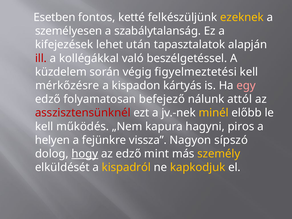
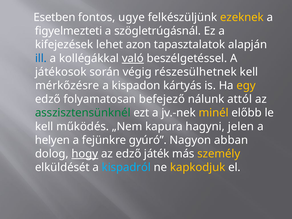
ketté: ketté -> ugye (132, 17)
személyesen: személyesen -> figyelmezteti (69, 31)
szabálytalanság: szabálytalanság -> szögletrúgásnál (158, 31)
után: után -> azon (138, 45)
ill colour: red -> blue (41, 58)
való underline: none -> present (133, 58)
küzdelem: küzdelem -> játékosok (61, 72)
figyelmeztetési: figyelmeztetési -> részesülhetnek (196, 72)
egy colour: pink -> yellow (246, 86)
asszisztensünknél colour: red -> green (83, 113)
piros: piros -> jelen (241, 126)
vissza: vissza -> gyúró (148, 140)
sípszó: sípszó -> abban (231, 140)
mint: mint -> játék (157, 154)
kispadról colour: yellow -> light blue (126, 167)
